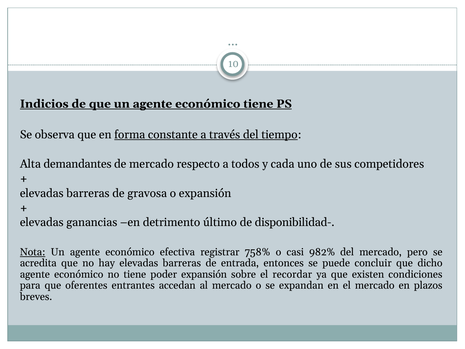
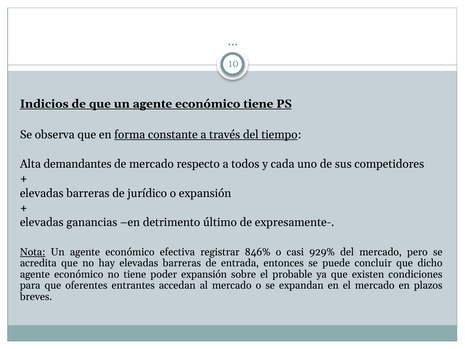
gravosa: gravosa -> jurídico (147, 193)
disponibilidad-: disponibilidad- -> expresamente- (295, 222)
758%: 758% -> 846% (258, 252)
982%: 982% -> 929% (322, 252)
recordar: recordar -> probable (292, 274)
